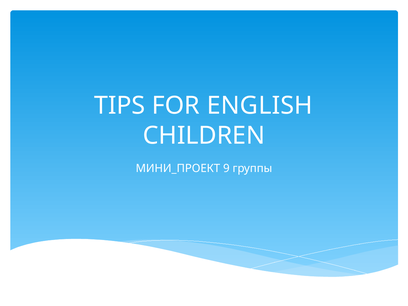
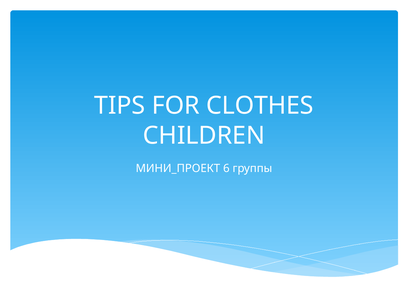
ENGLISH: ENGLISH -> CLOTHES (260, 106)
9: 9 -> 6 (226, 168)
